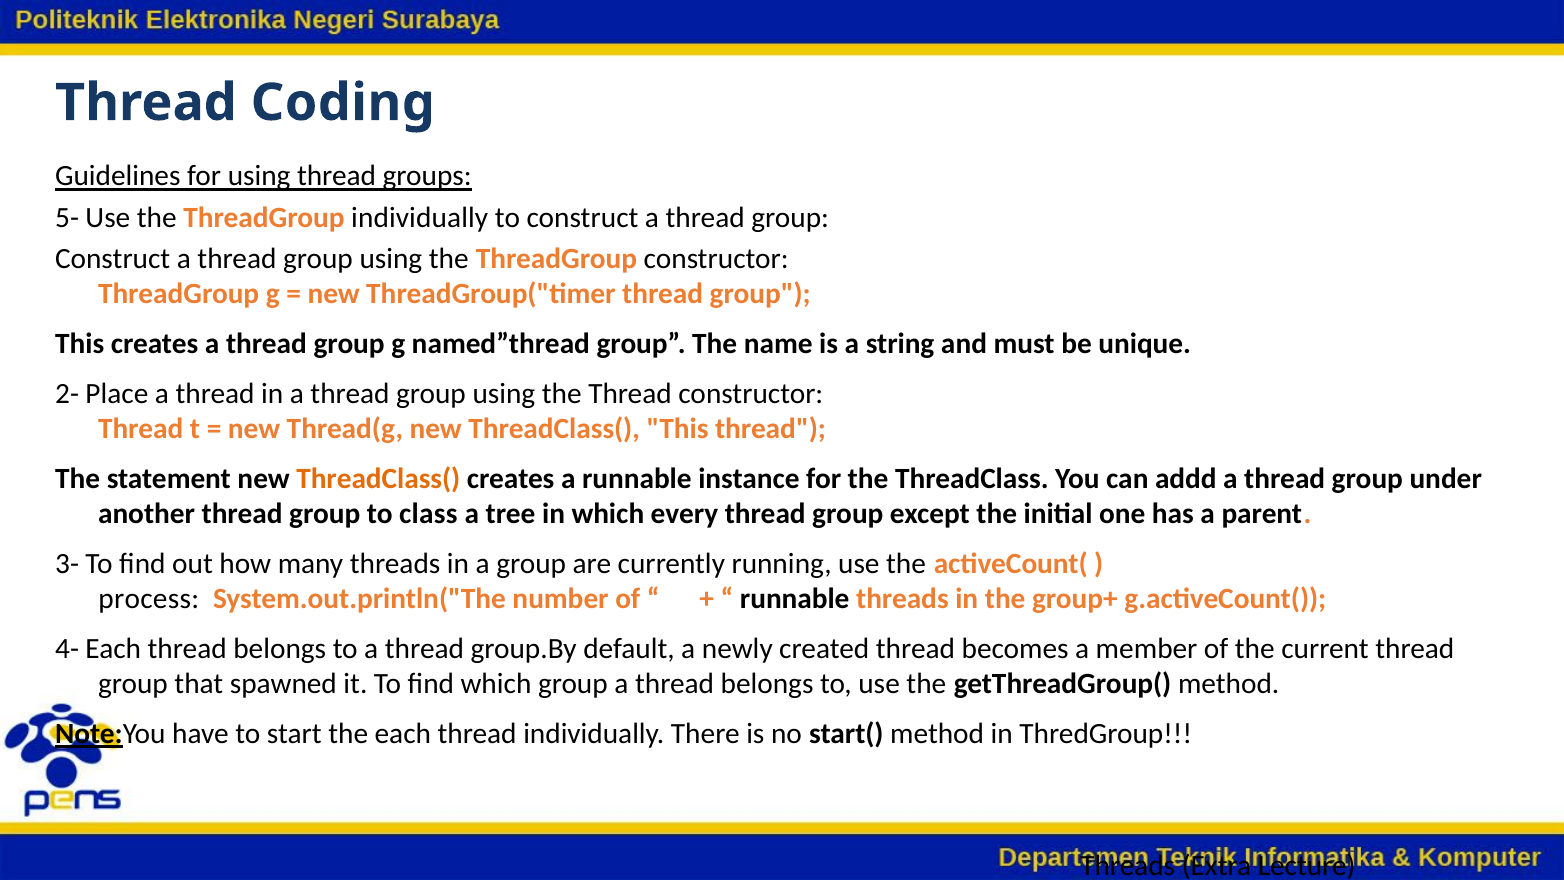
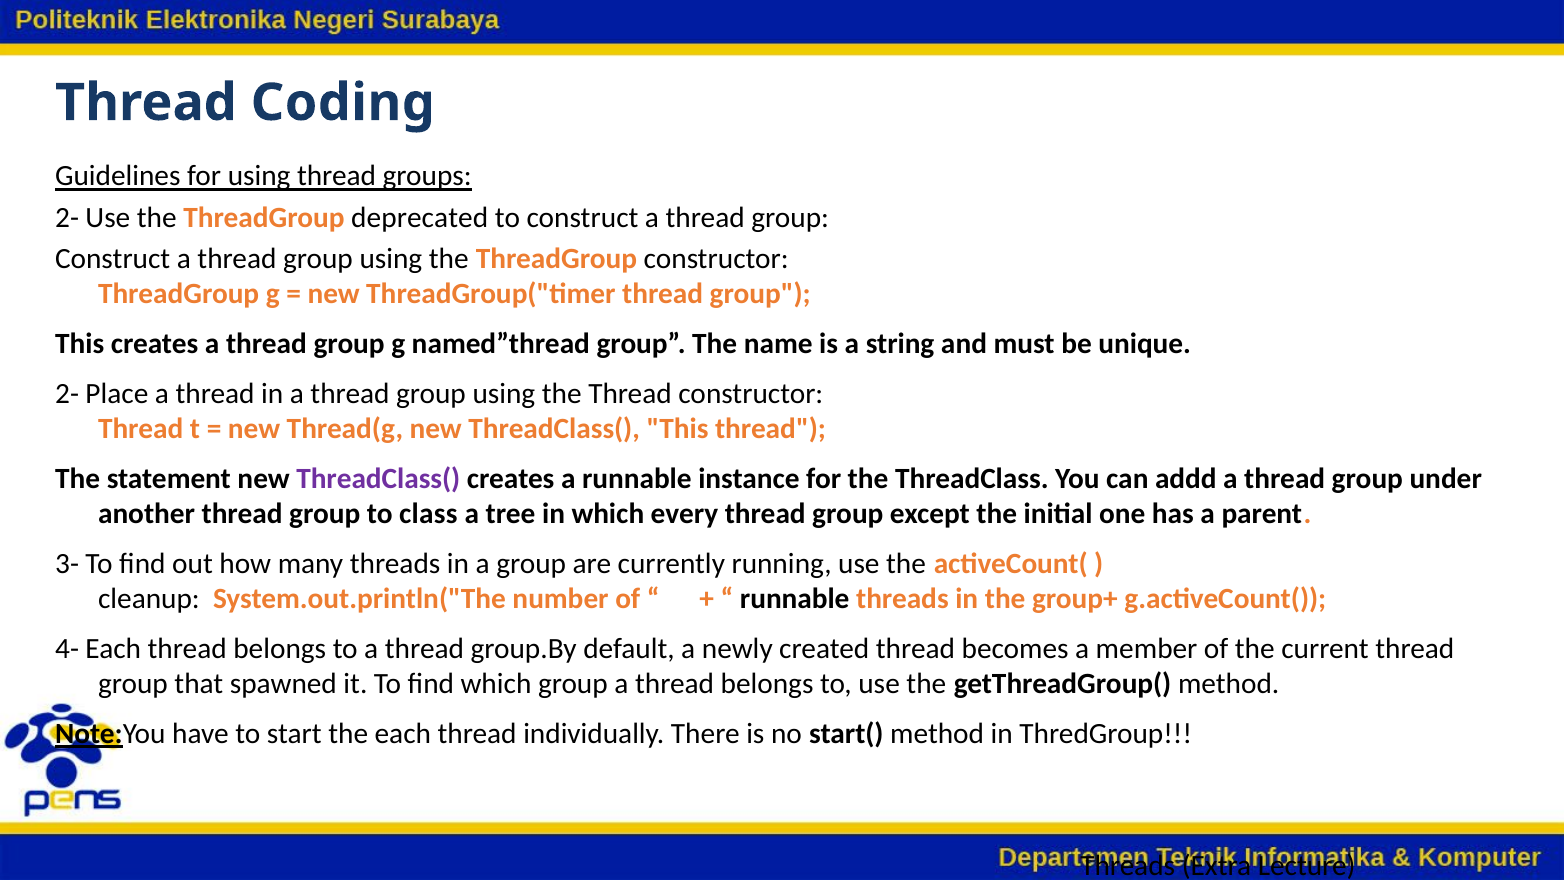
5-: 5- -> 2- (67, 217)
ThreadGroup individually: individually -> deprecated (420, 217)
ThreadClass( colour: orange -> purple (378, 478)
process: process -> cleanup (149, 599)
